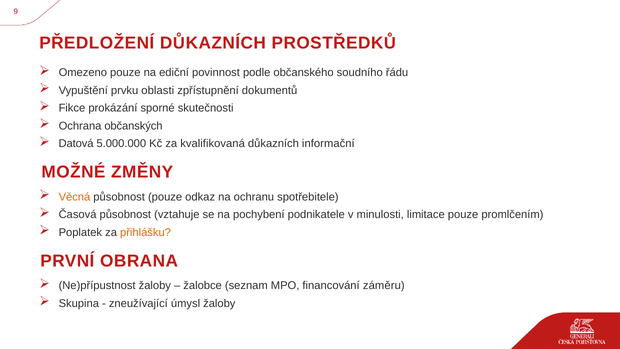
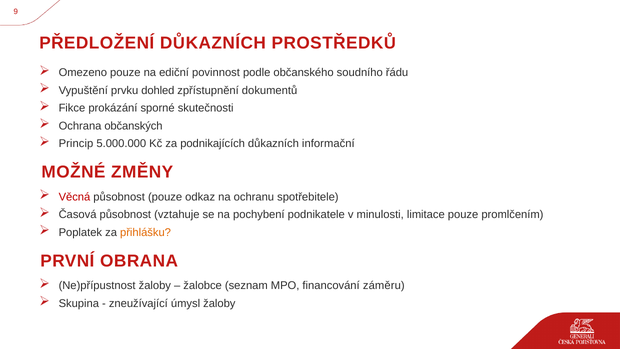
oblasti: oblasti -> dohled (158, 90)
Datová: Datová -> Princip (76, 144)
kvalifikovaná: kvalifikovaná -> podnikajících (213, 144)
Věcná colour: orange -> red (74, 197)
